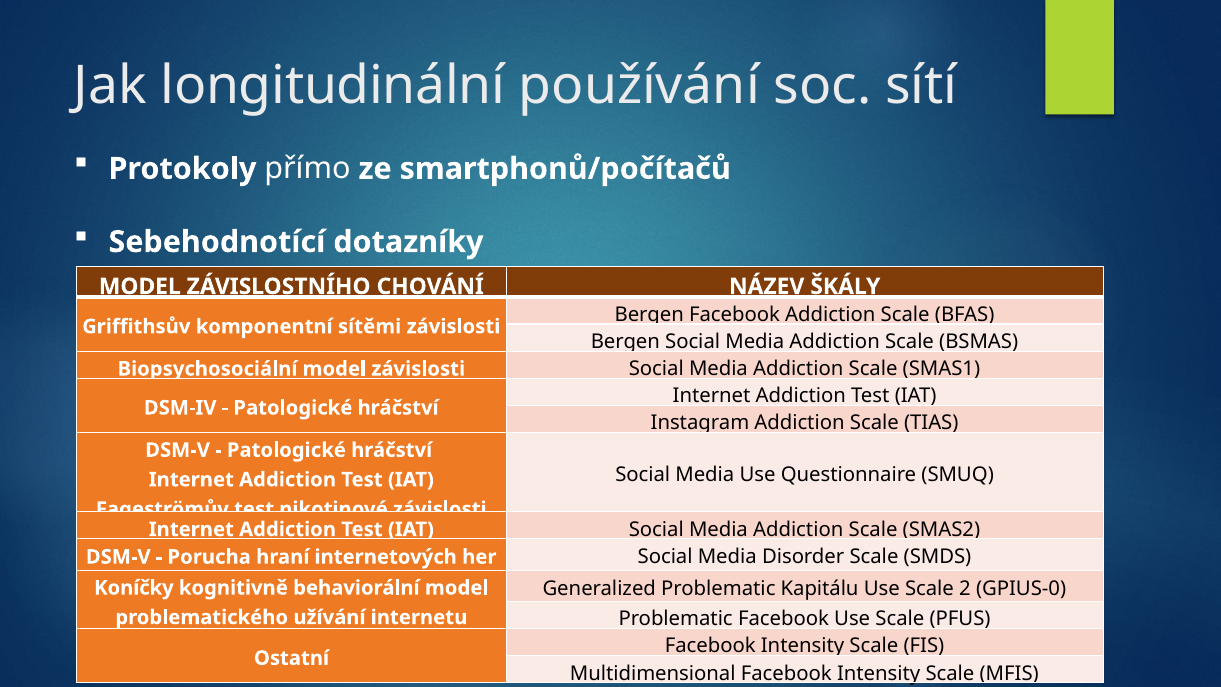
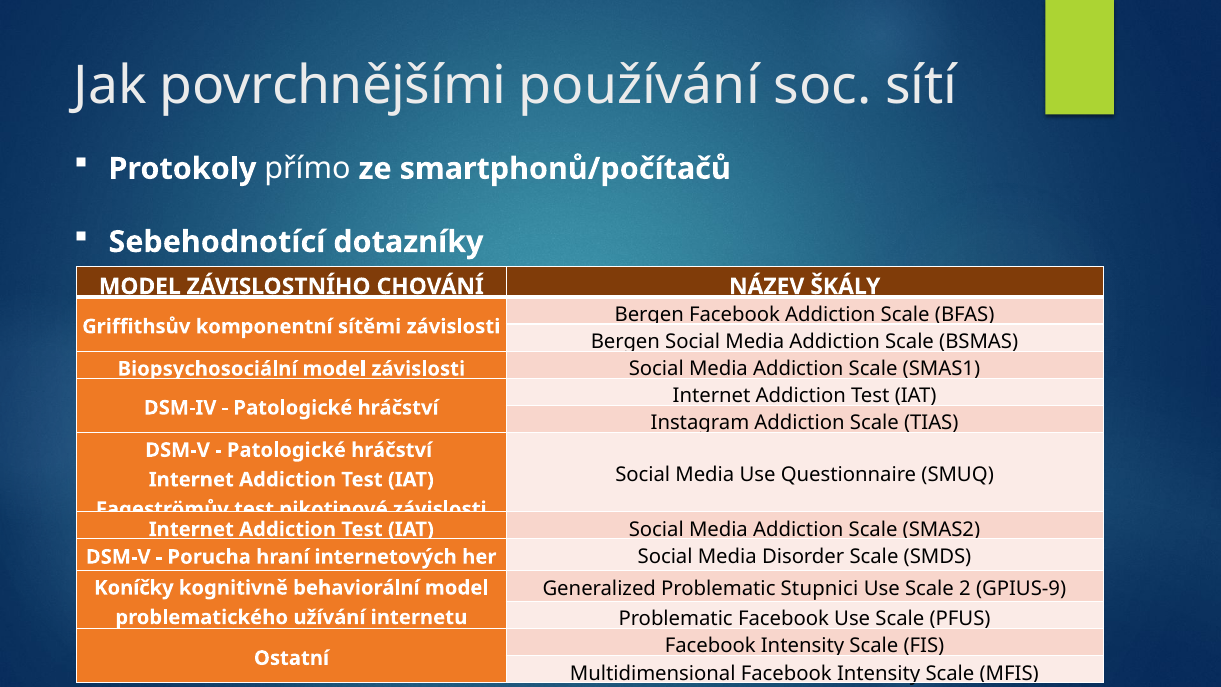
longitudinální: longitudinální -> povrchnějšími (333, 86)
Kapitálu: Kapitálu -> Stupnici (819, 588)
GPIUS-0: GPIUS-0 -> GPIUS-9 (1021, 588)
